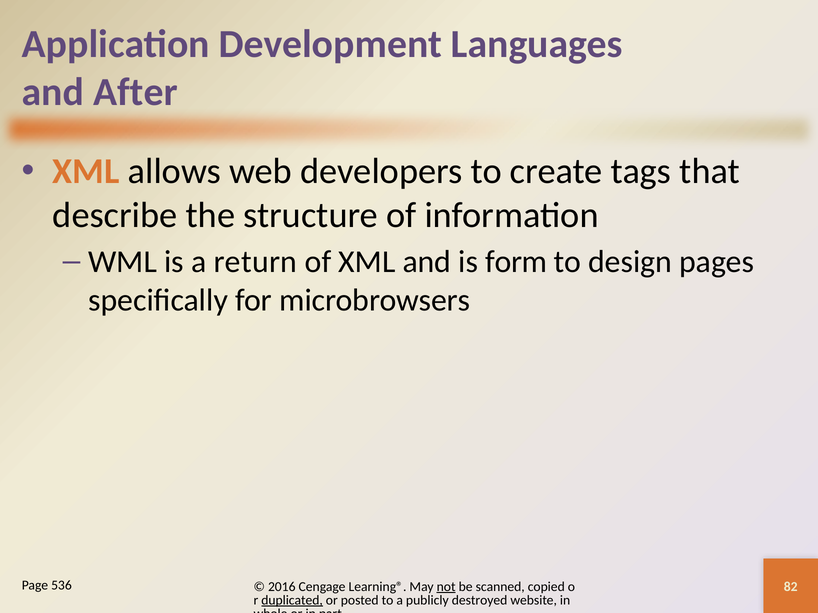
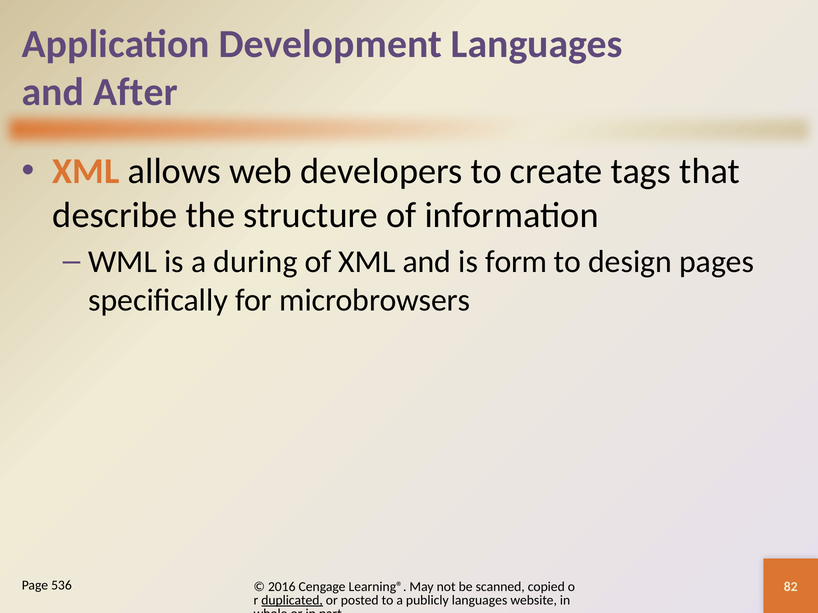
return: return -> during (255, 262)
not underline: present -> none (446, 587)
publicly destroyed: destroyed -> languages (480, 601)
